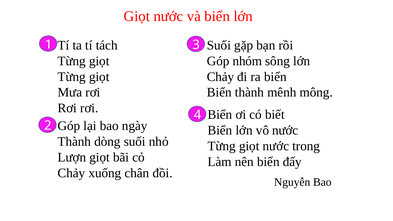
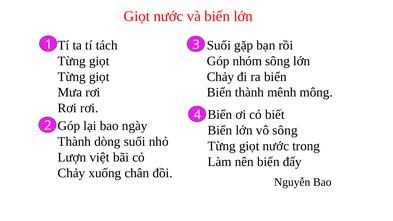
vô nước: nước -> sông (285, 130)
Lượn giọt: giọt -> việt (100, 157)
